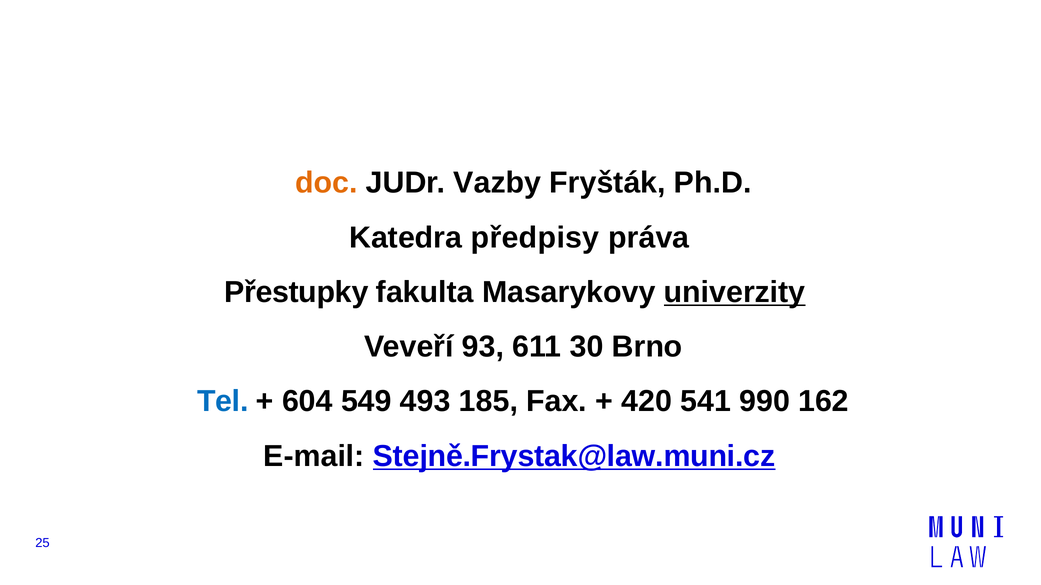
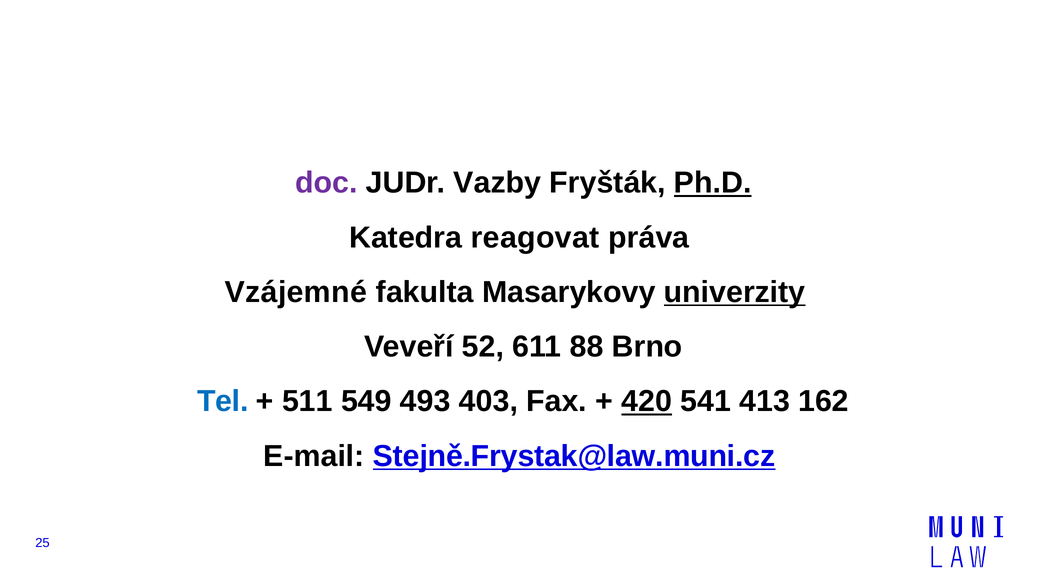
doc colour: orange -> purple (326, 183)
Ph.D underline: none -> present (713, 183)
předpisy: předpisy -> reagovat (535, 238)
Přestupky: Přestupky -> Vzájemné (296, 292)
93: 93 -> 52 (483, 347)
30: 30 -> 88 (587, 347)
604: 604 -> 511 (307, 402)
185: 185 -> 403 (488, 402)
420 underline: none -> present (647, 402)
990: 990 -> 413 (765, 402)
